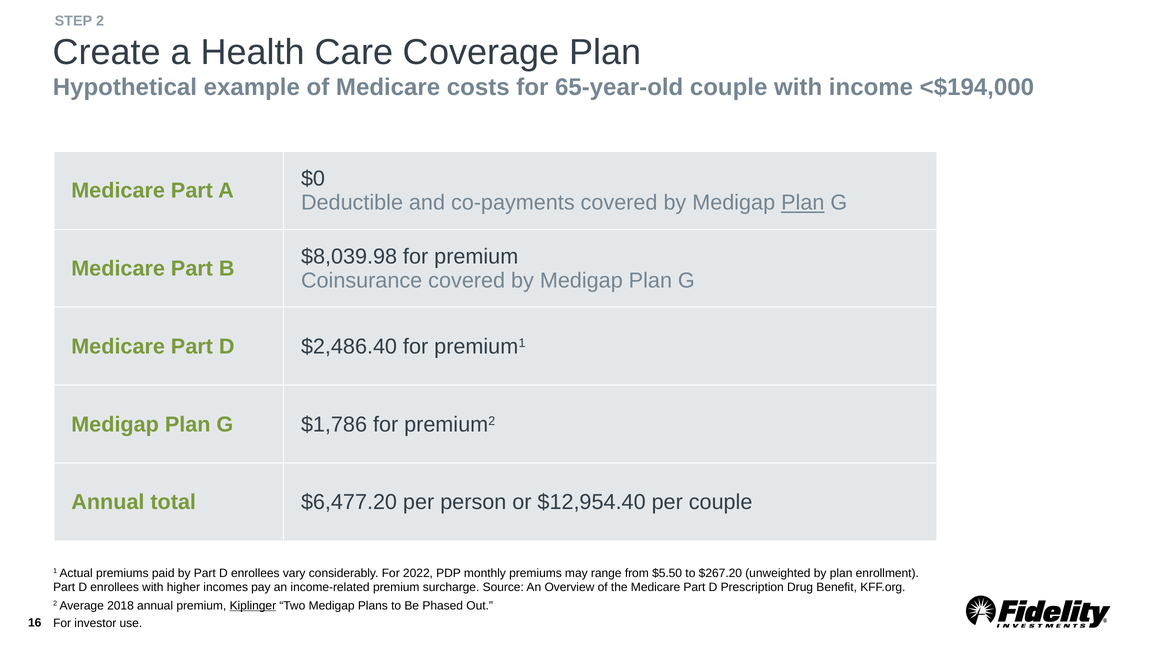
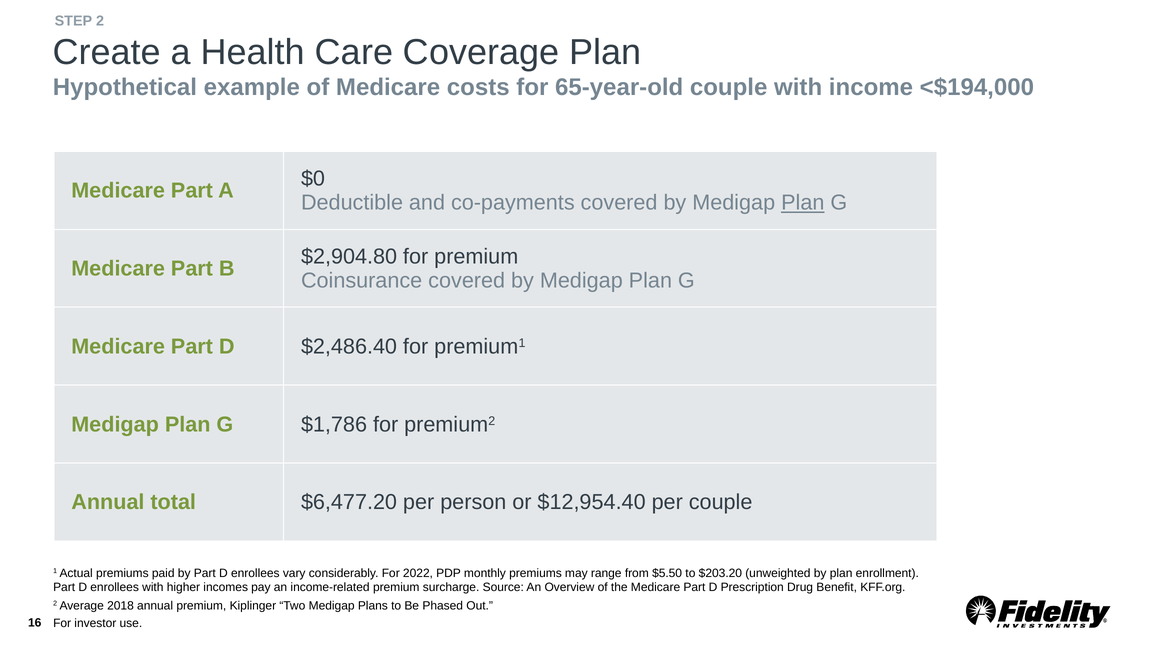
$8,039.98: $8,039.98 -> $2,904.80 (349, 256)
$267.20: $267.20 -> $203.20 (720, 573)
Kiplinger underline: present -> none (253, 605)
